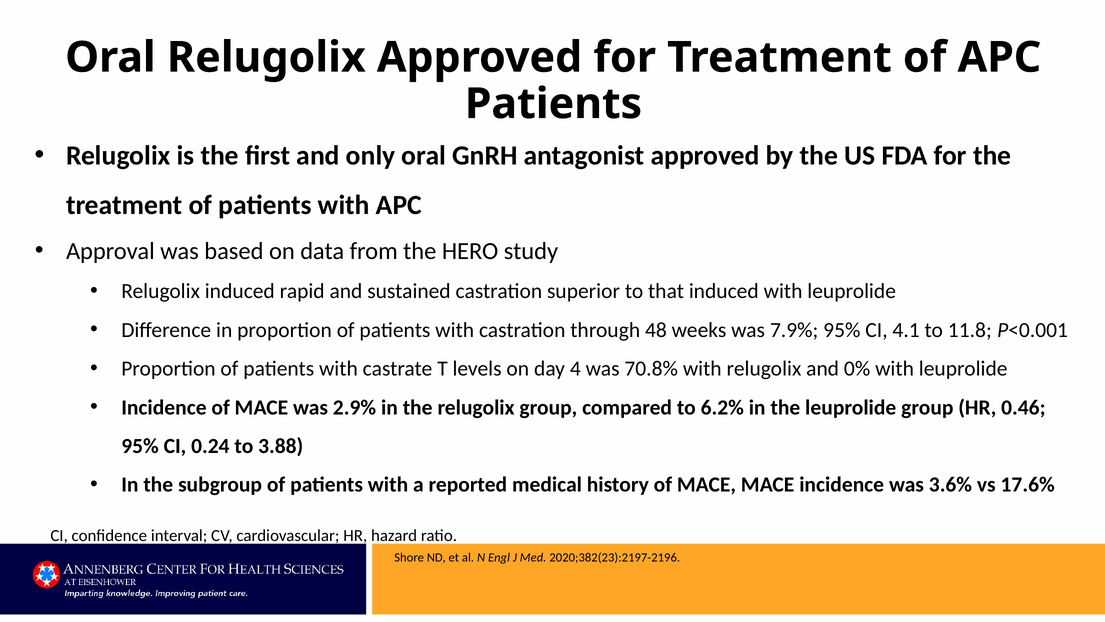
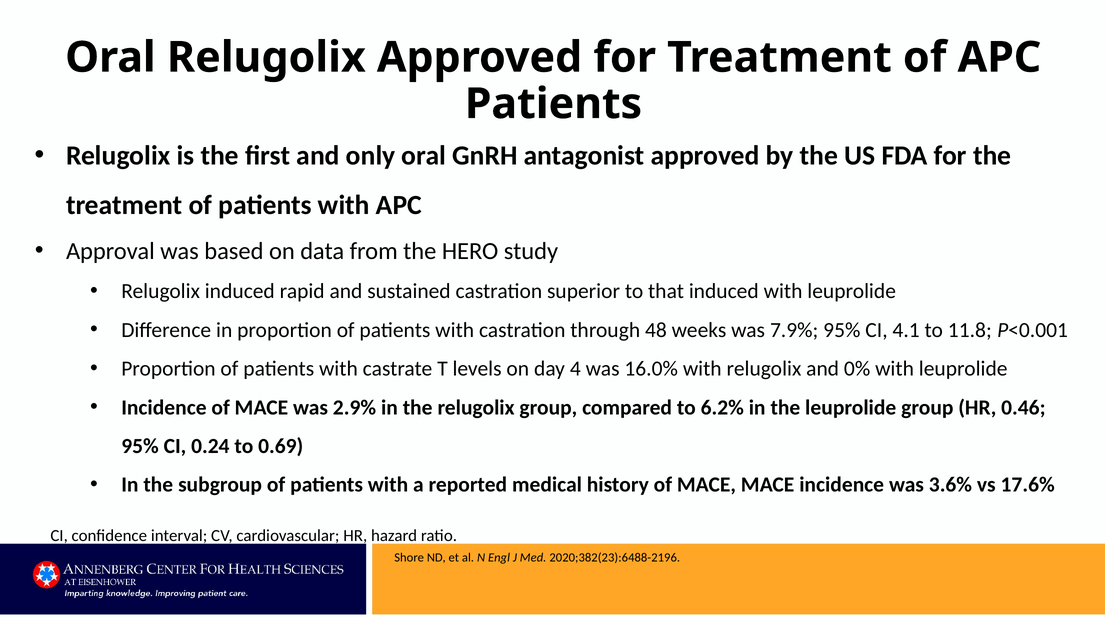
70.8%: 70.8% -> 16.0% (651, 368)
3.88: 3.88 -> 0.69 (281, 446)
2020;382(23):2197-2196: 2020;382(23):2197-2196 -> 2020;382(23):6488-2196 (615, 557)
